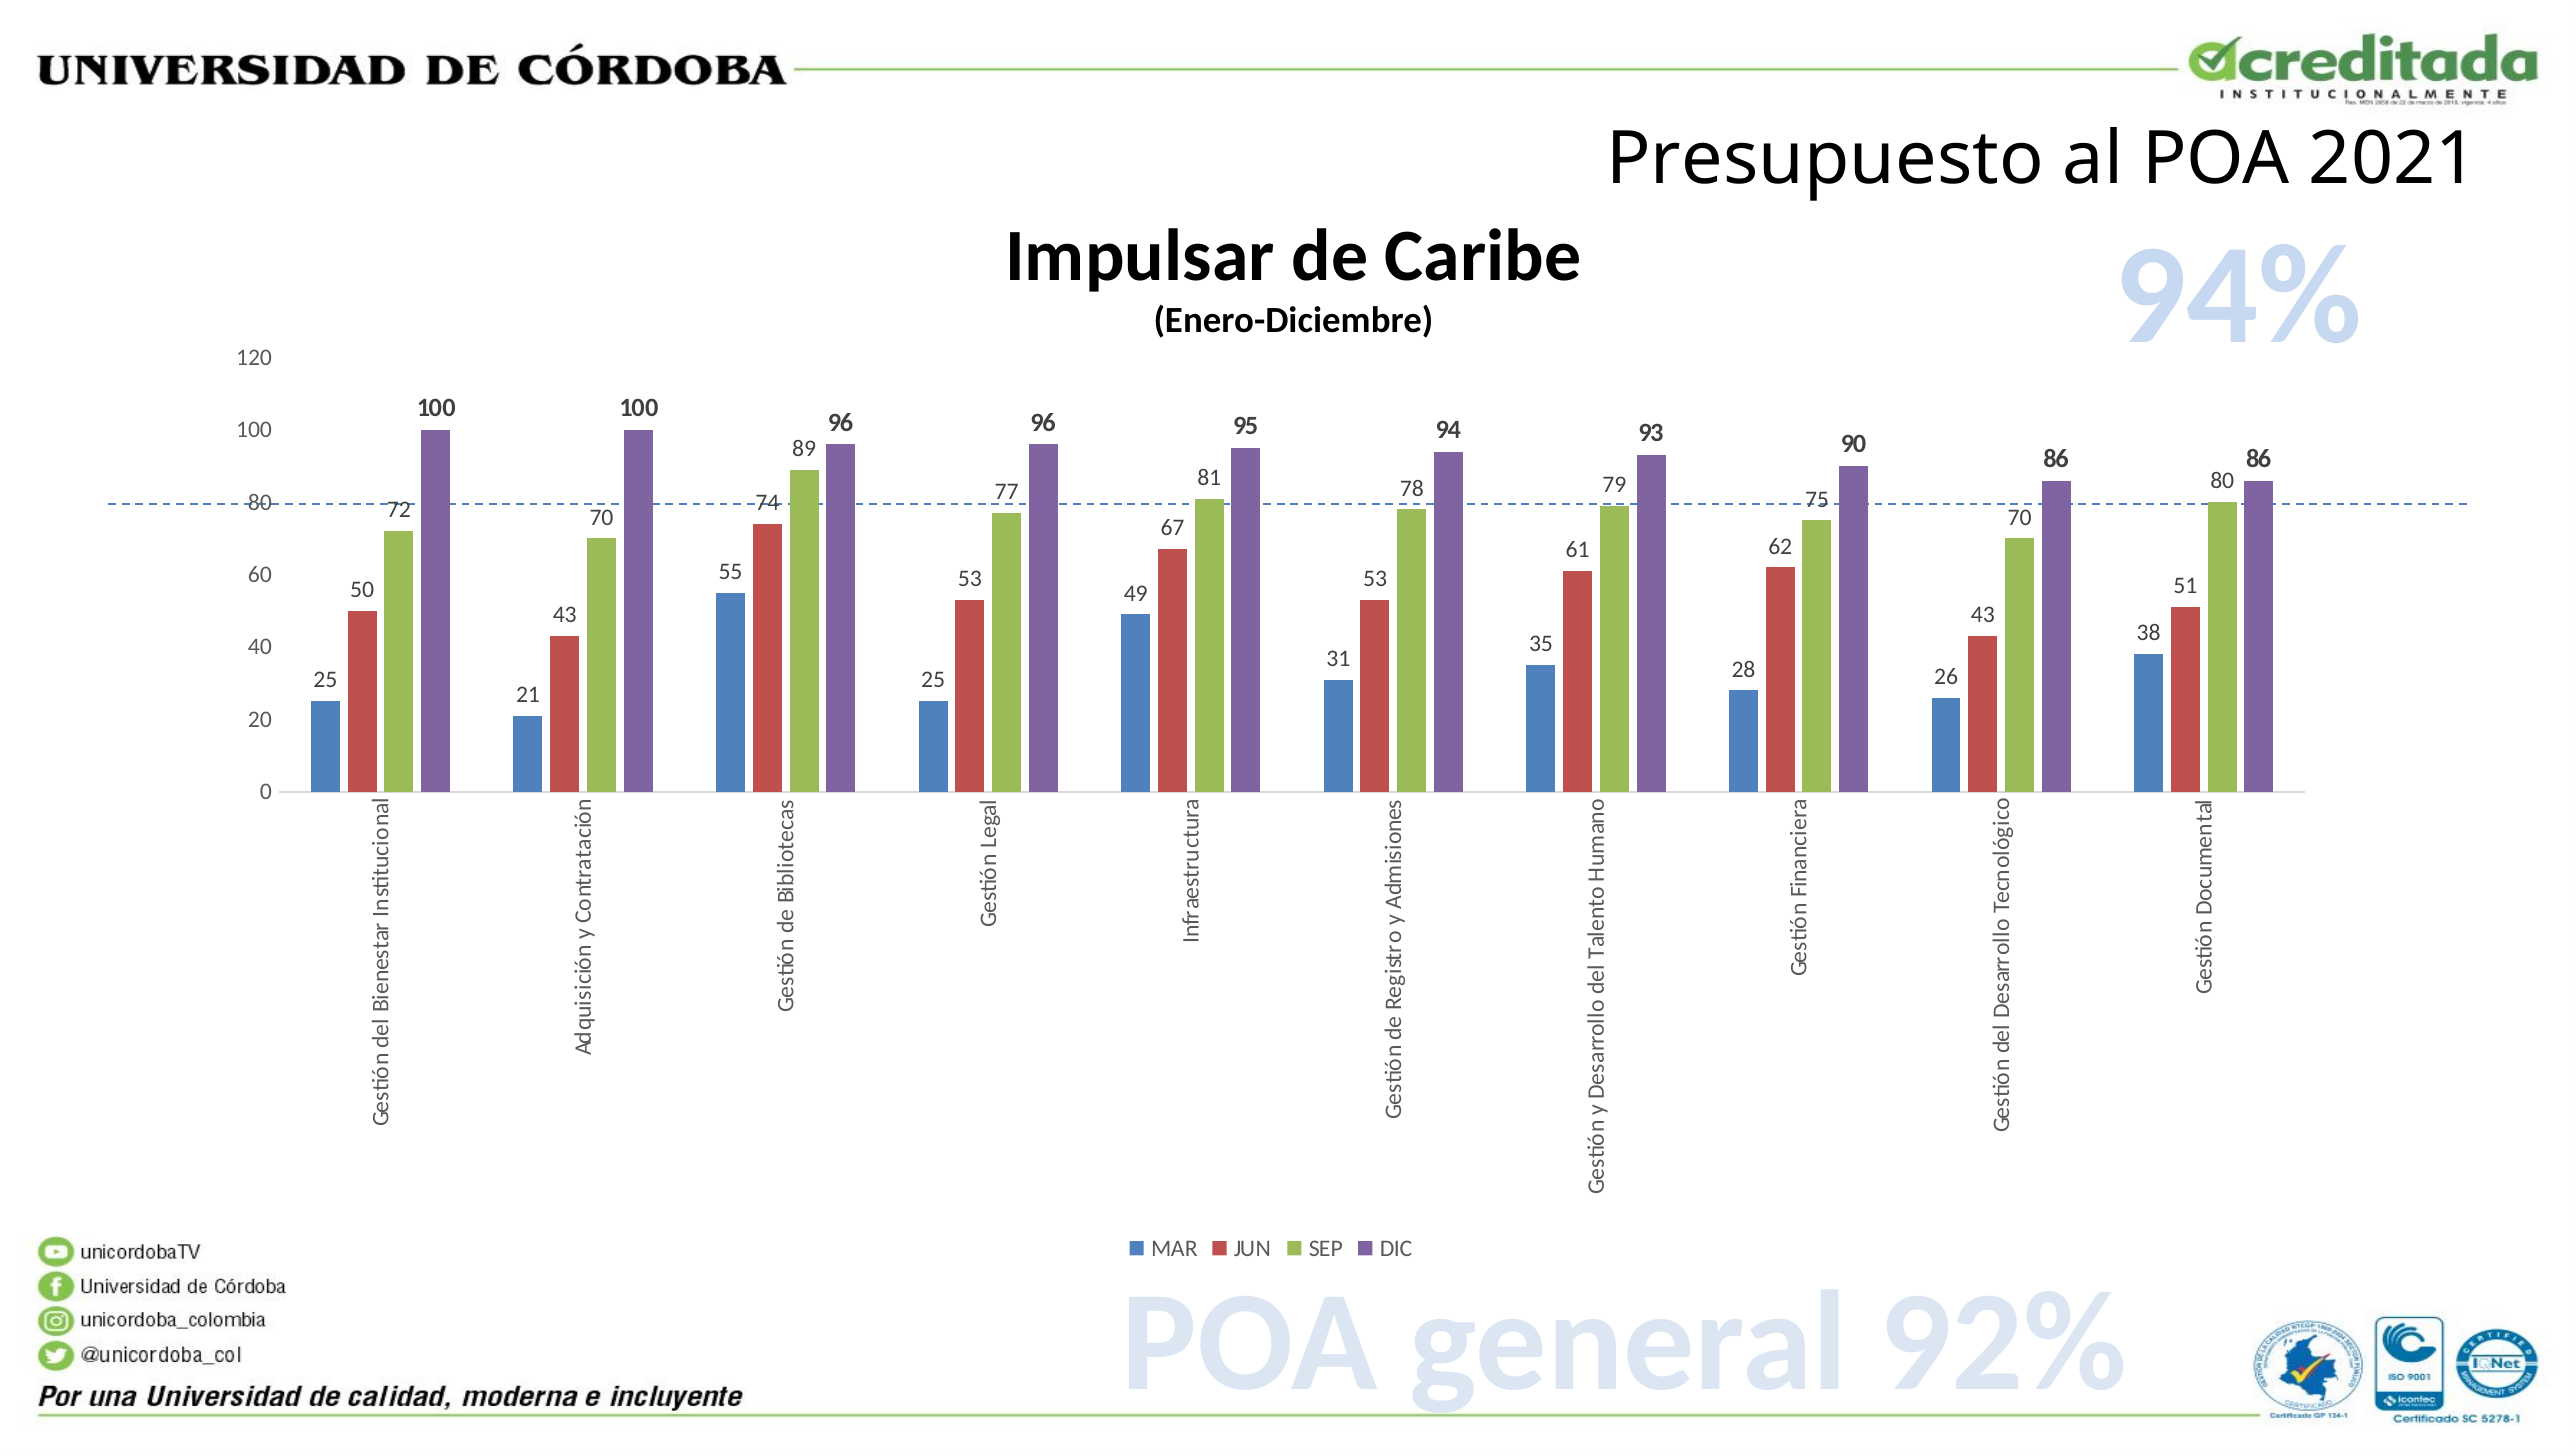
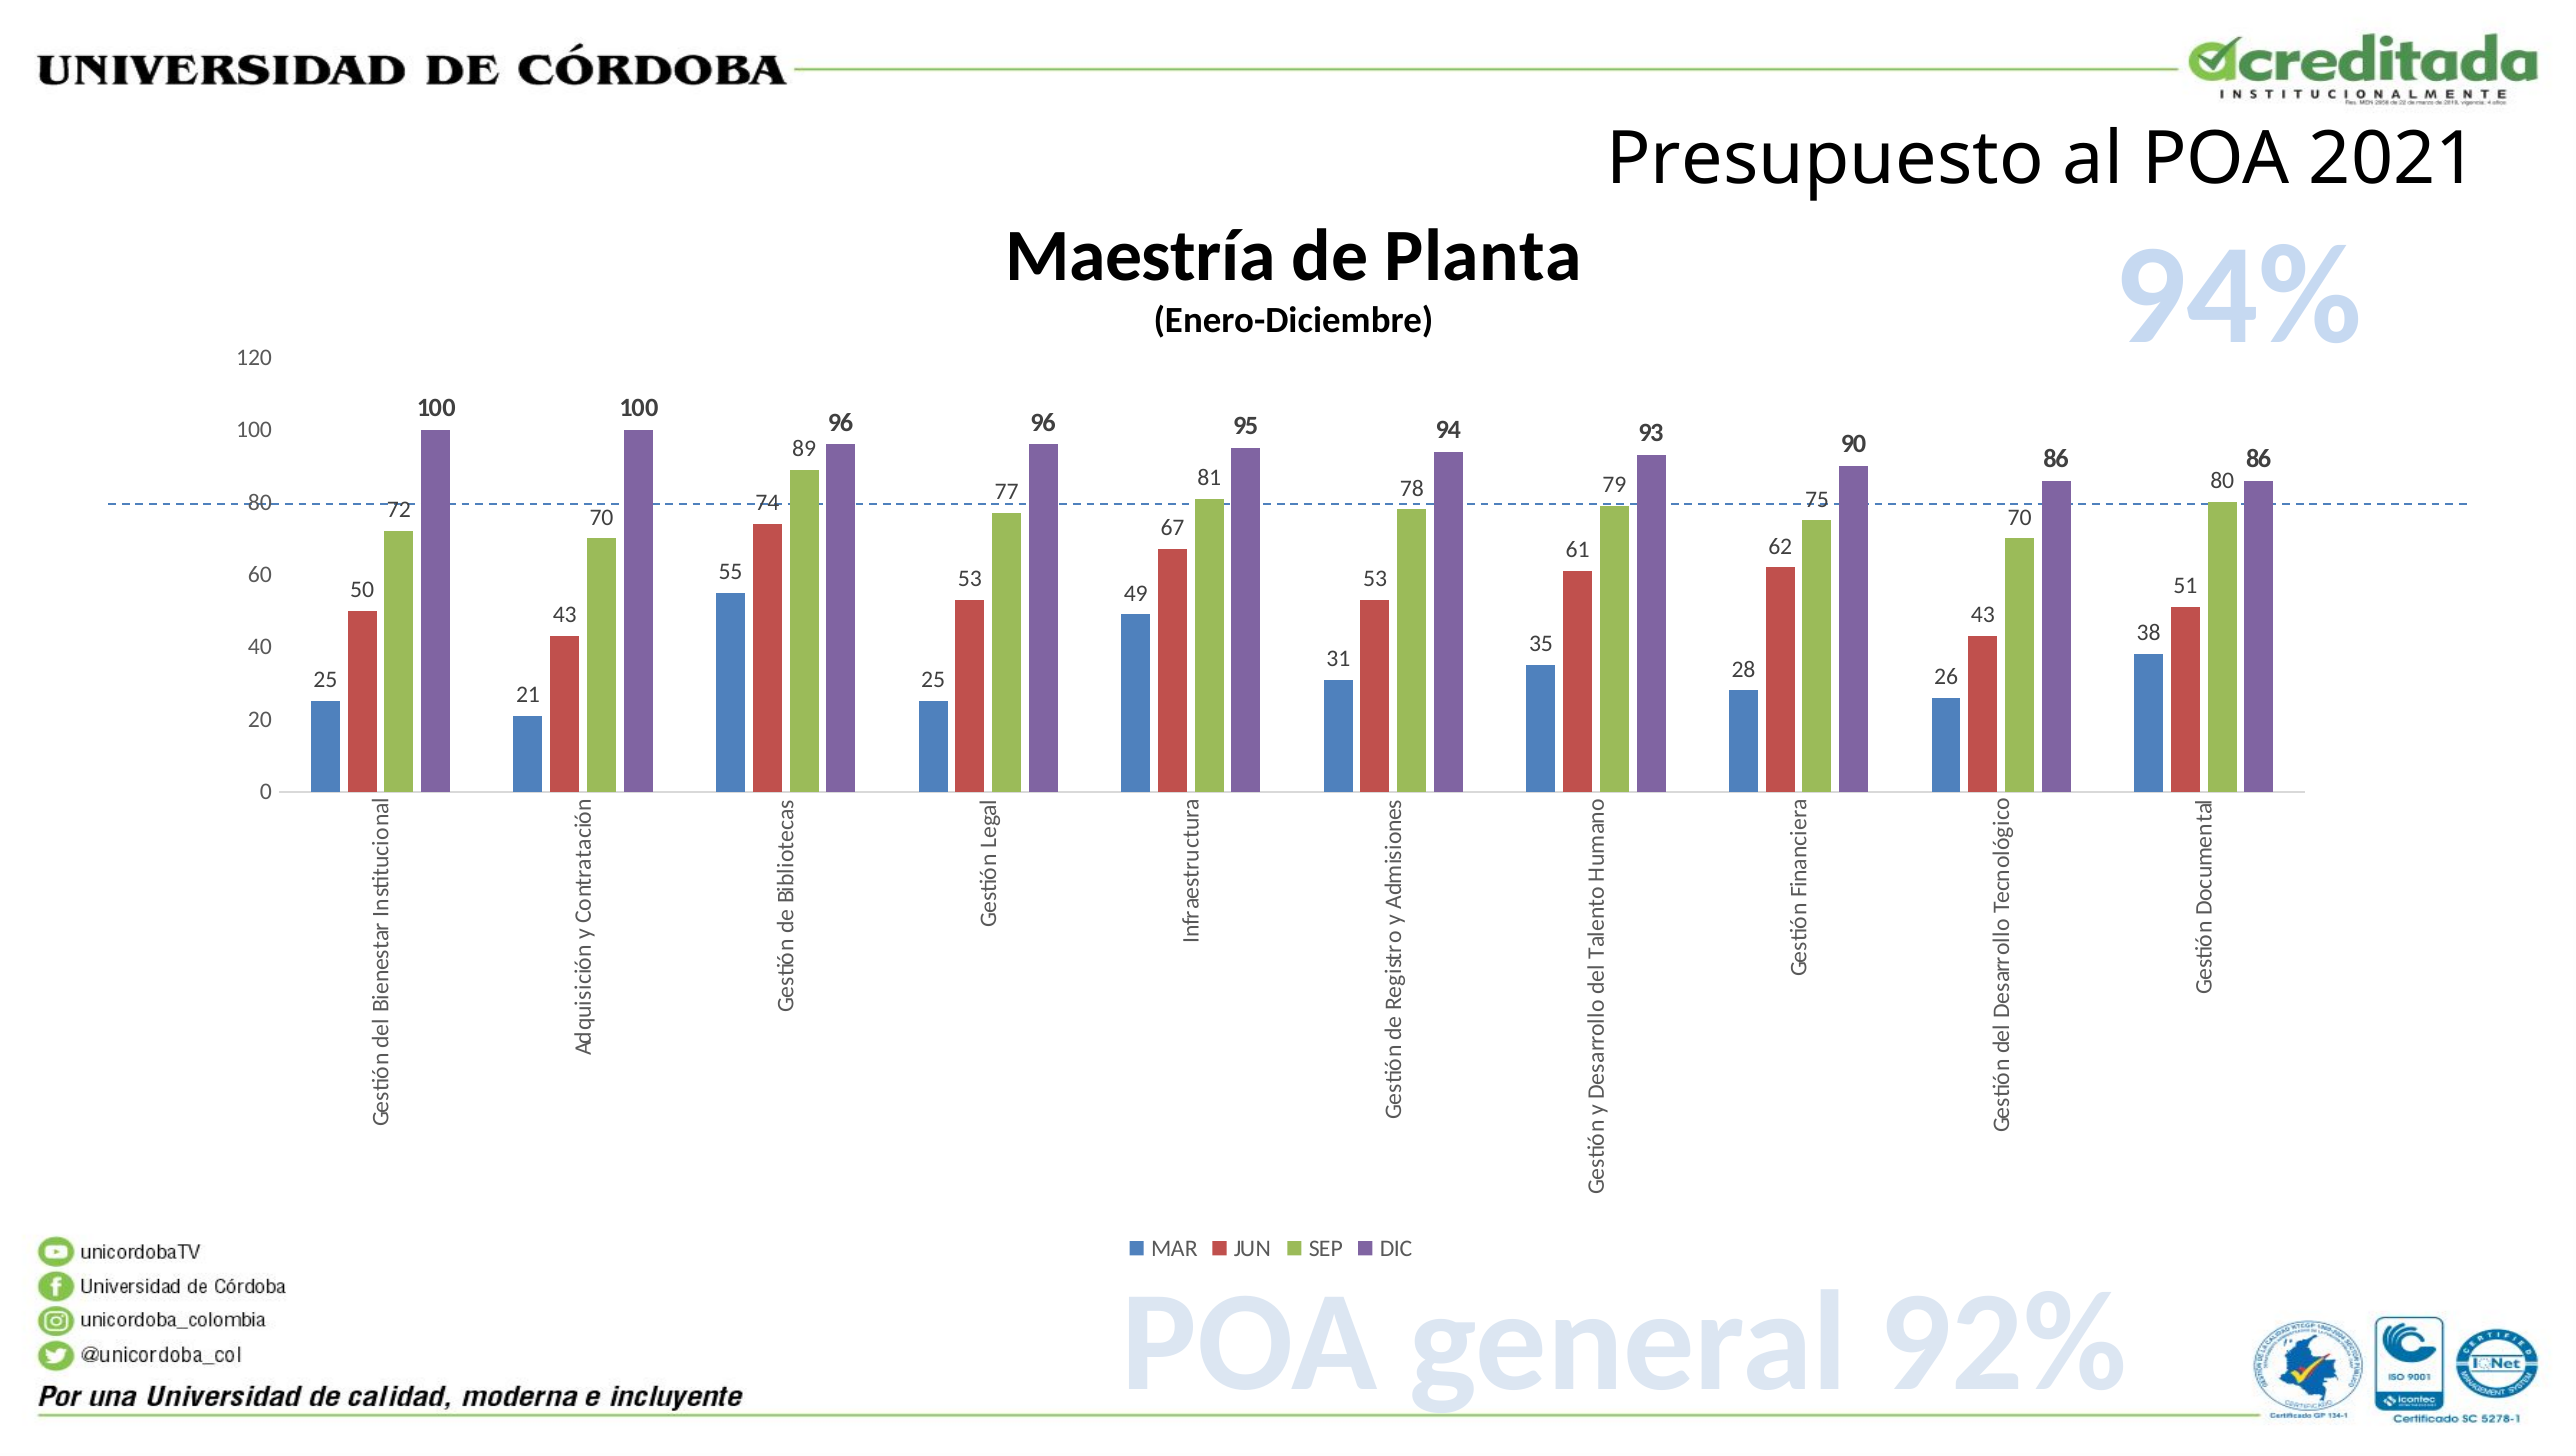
Impulsar: Impulsar -> Maestría (1140, 256)
Caribe: Caribe -> Planta (1483, 256)
